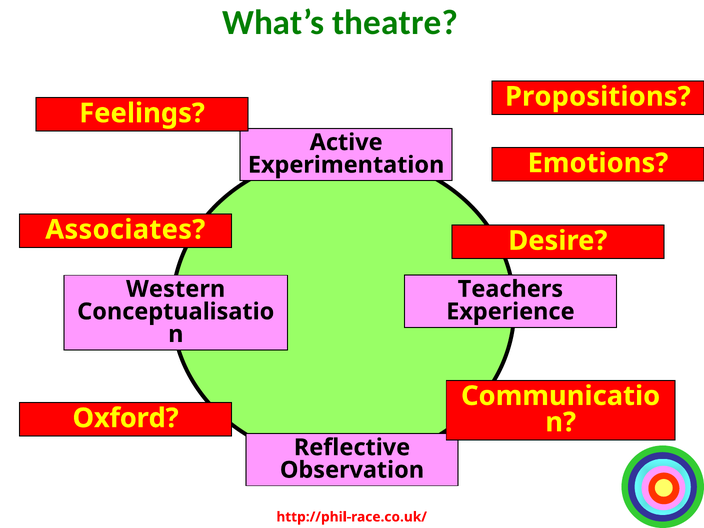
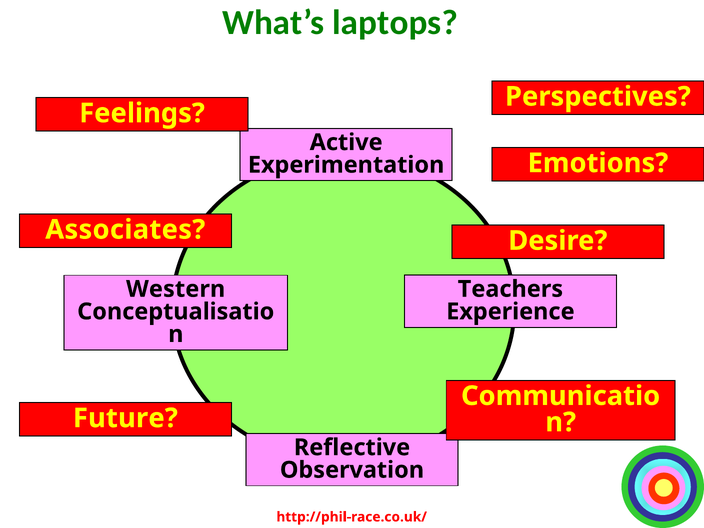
theatre: theatre -> laptops (395, 22)
Propositions: Propositions -> Perspectives (598, 97)
Oxford: Oxford -> Future (125, 418)
